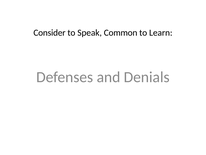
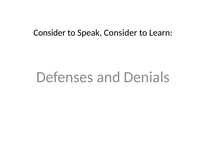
Speak Common: Common -> Consider (120, 33)
